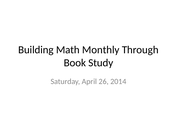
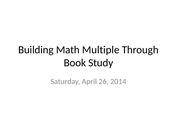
Monthly: Monthly -> Multiple (101, 50)
